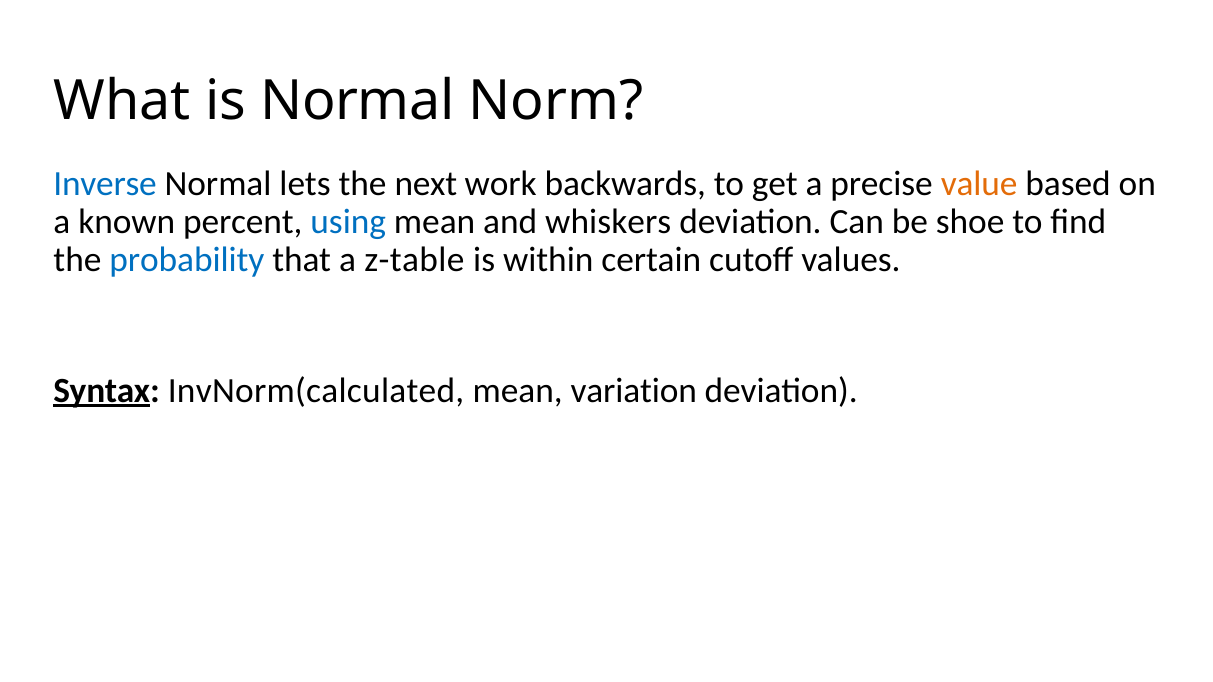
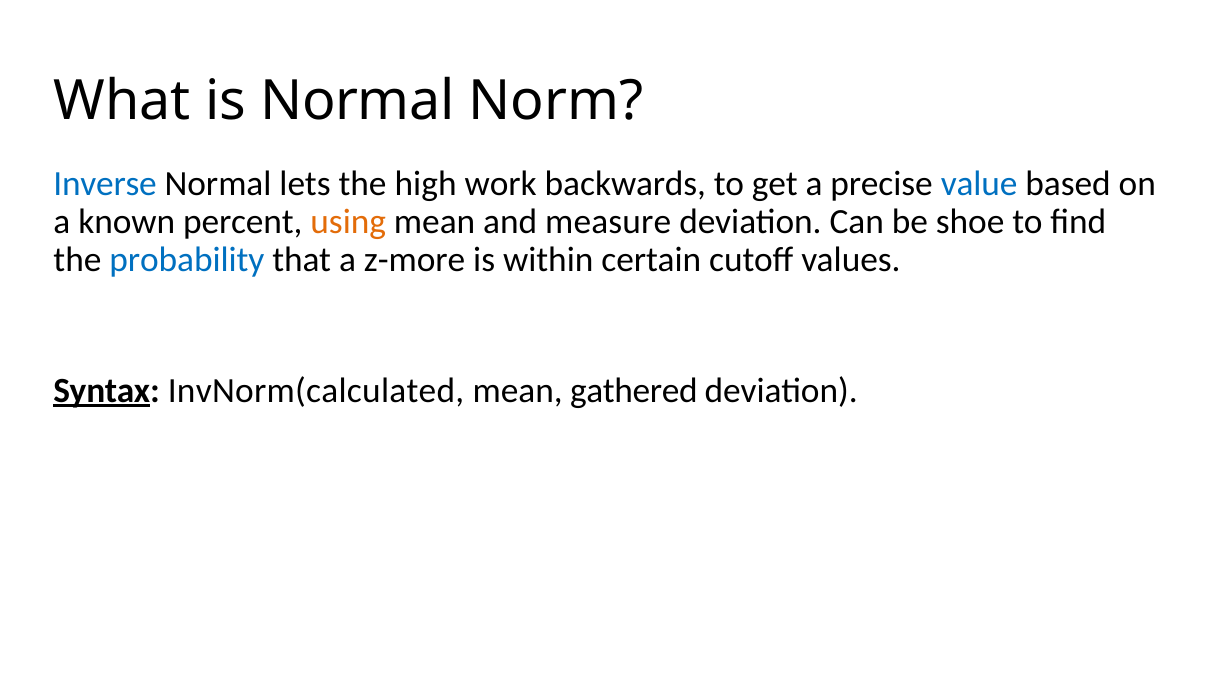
next: next -> high (426, 184)
value colour: orange -> blue (979, 184)
using colour: blue -> orange (348, 222)
whiskers: whiskers -> measure (608, 222)
z-table: z-table -> z-more (415, 260)
variation: variation -> gathered (634, 391)
